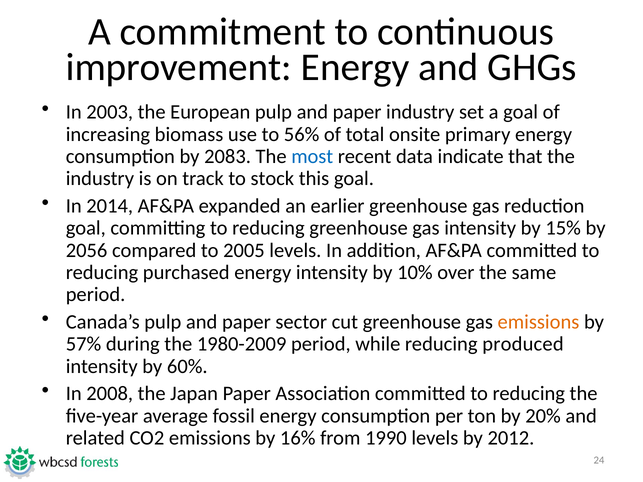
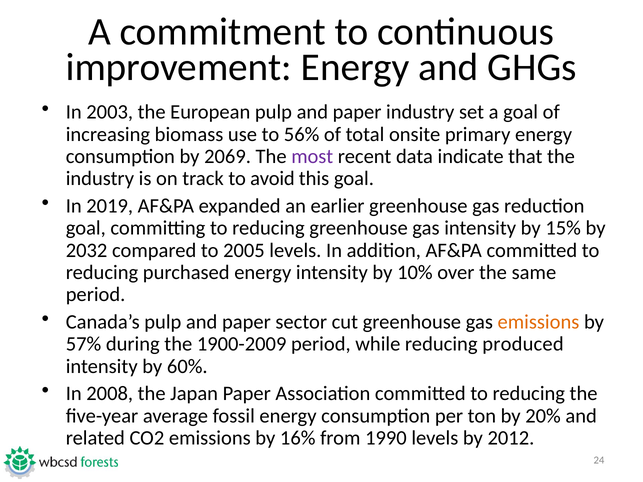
2083: 2083 -> 2069 (228, 157)
most colour: blue -> purple (312, 157)
stock: stock -> avoid (272, 179)
2014: 2014 -> 2019 (110, 206)
2056: 2056 -> 2032 (87, 250)
1980-2009: 1980-2009 -> 1900-2009 (242, 344)
